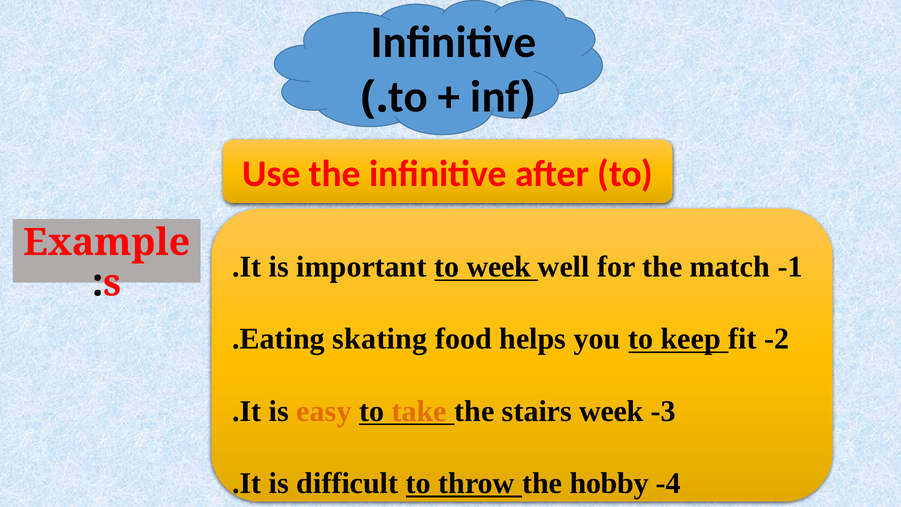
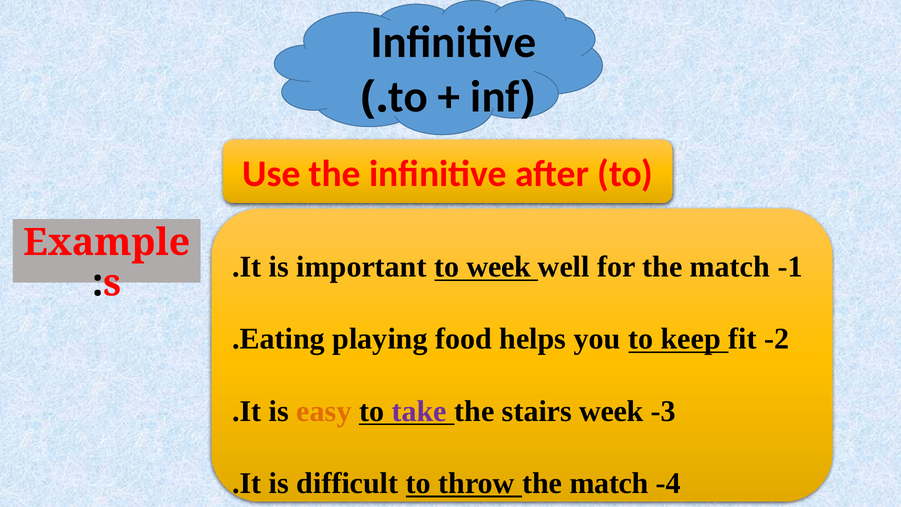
skating: skating -> playing (380, 339)
take colour: orange -> purple (419, 411)
throw the hobby: hobby -> match (609, 483)
